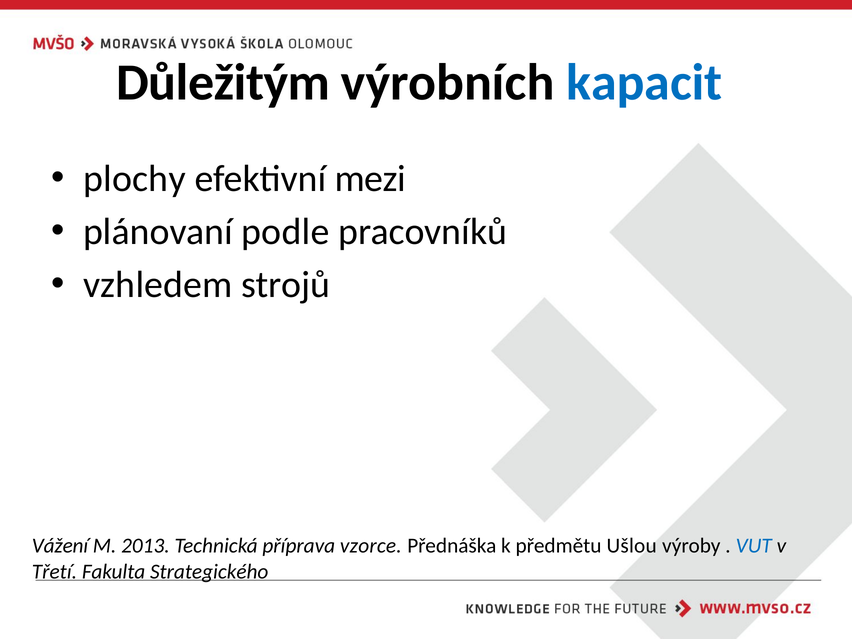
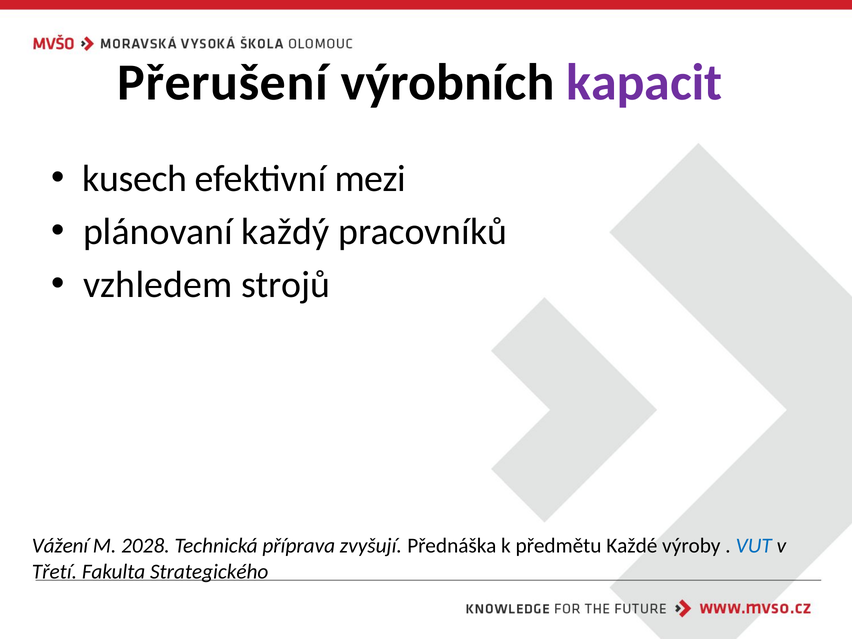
Důležitým: Důležitým -> Přerušení (223, 82)
kapacit colour: blue -> purple (644, 82)
plochy: plochy -> kusech (135, 179)
podle: podle -> každý (285, 232)
2013: 2013 -> 2028 (145, 546)
vzorce: vzorce -> zvyšují (371, 546)
Ušlou: Ušlou -> Každé (632, 546)
